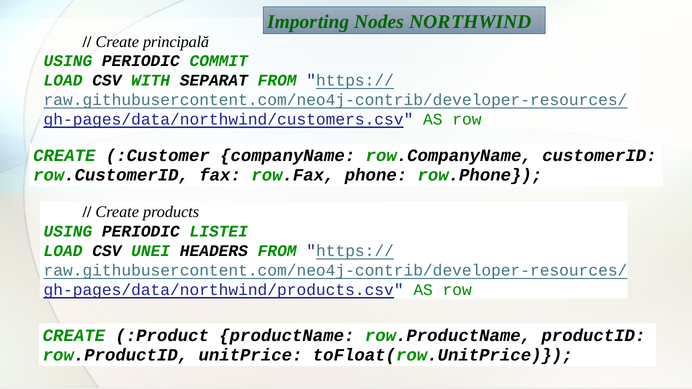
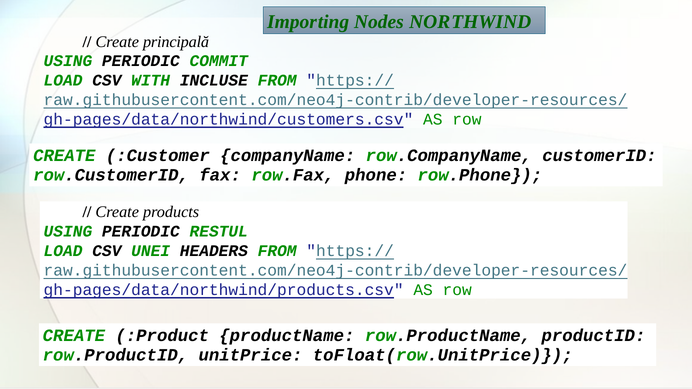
SEPARAT: SEPARAT -> INCLUSE (214, 81)
LISTEI: LISTEI -> RESTUL (219, 232)
